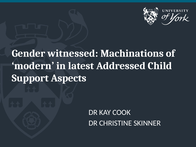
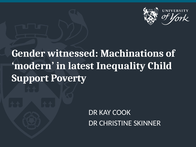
Addressed: Addressed -> Inequality (121, 66)
Aspects: Aspects -> Poverty (69, 78)
